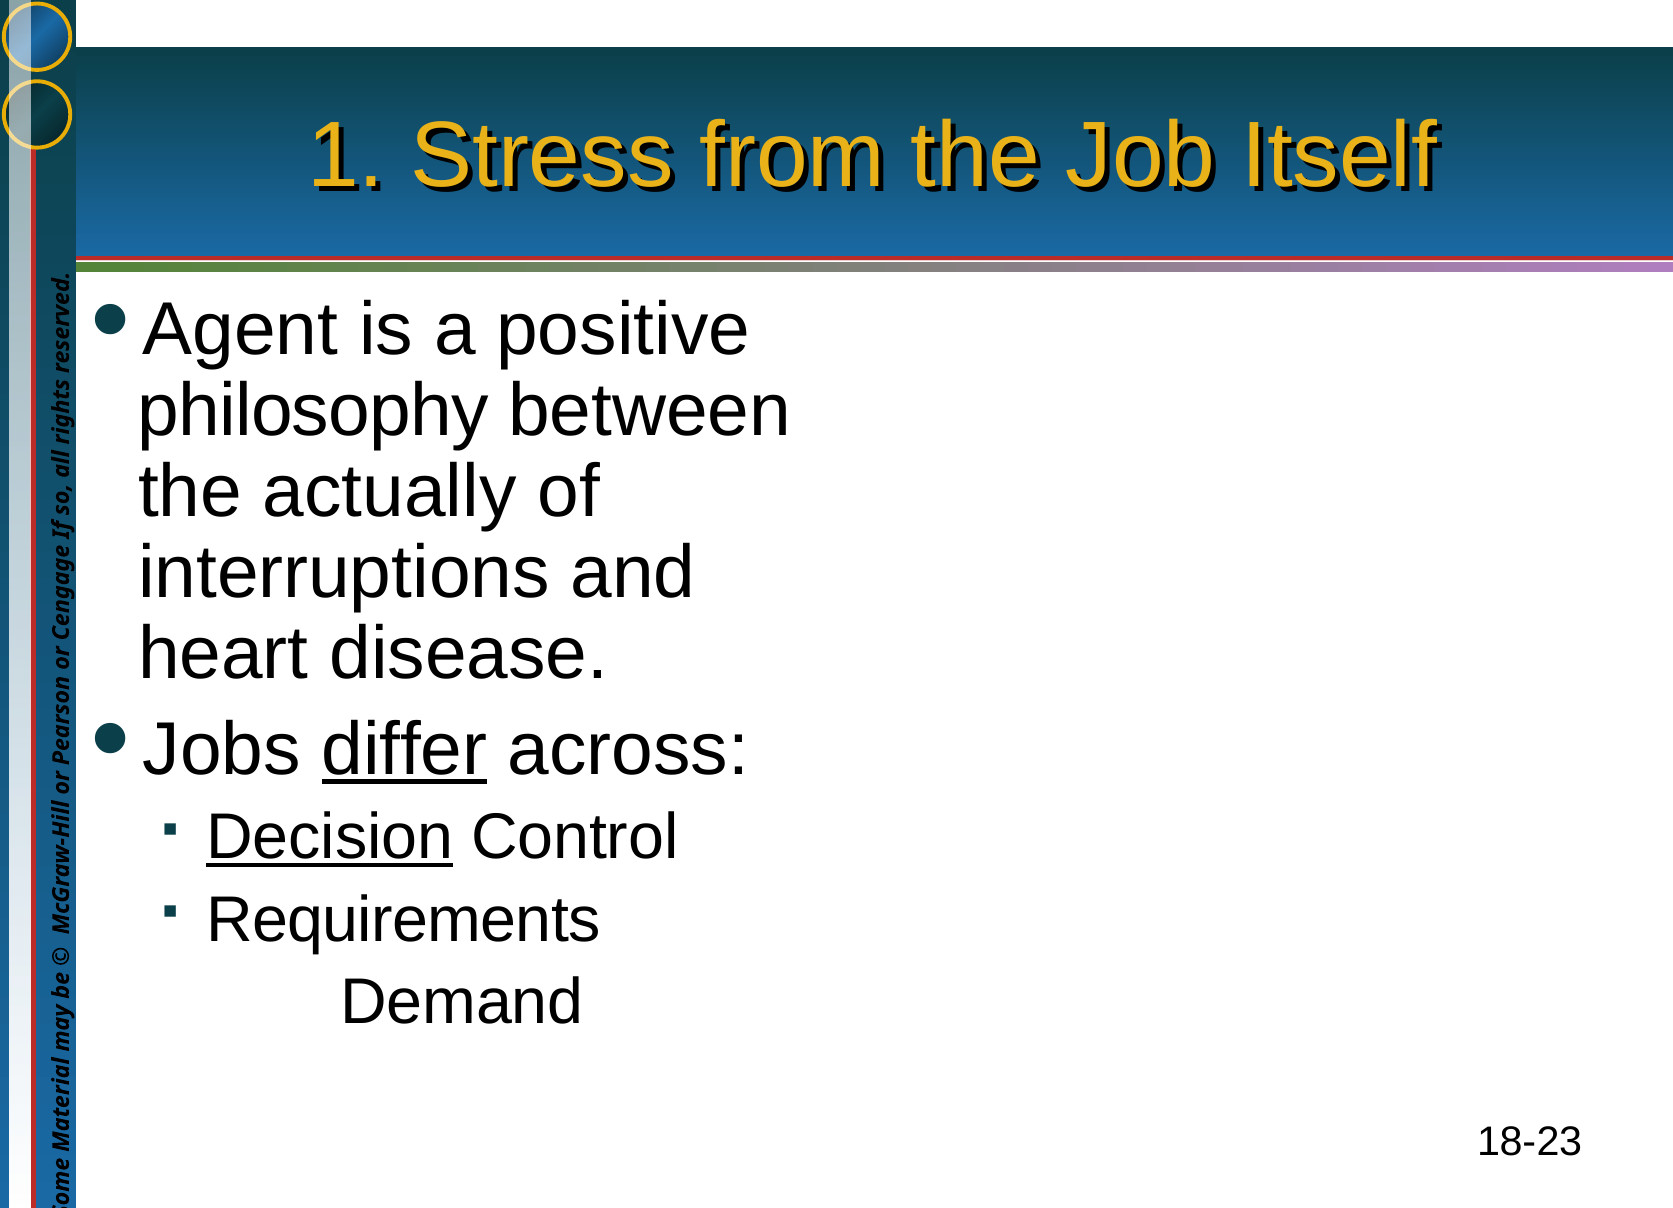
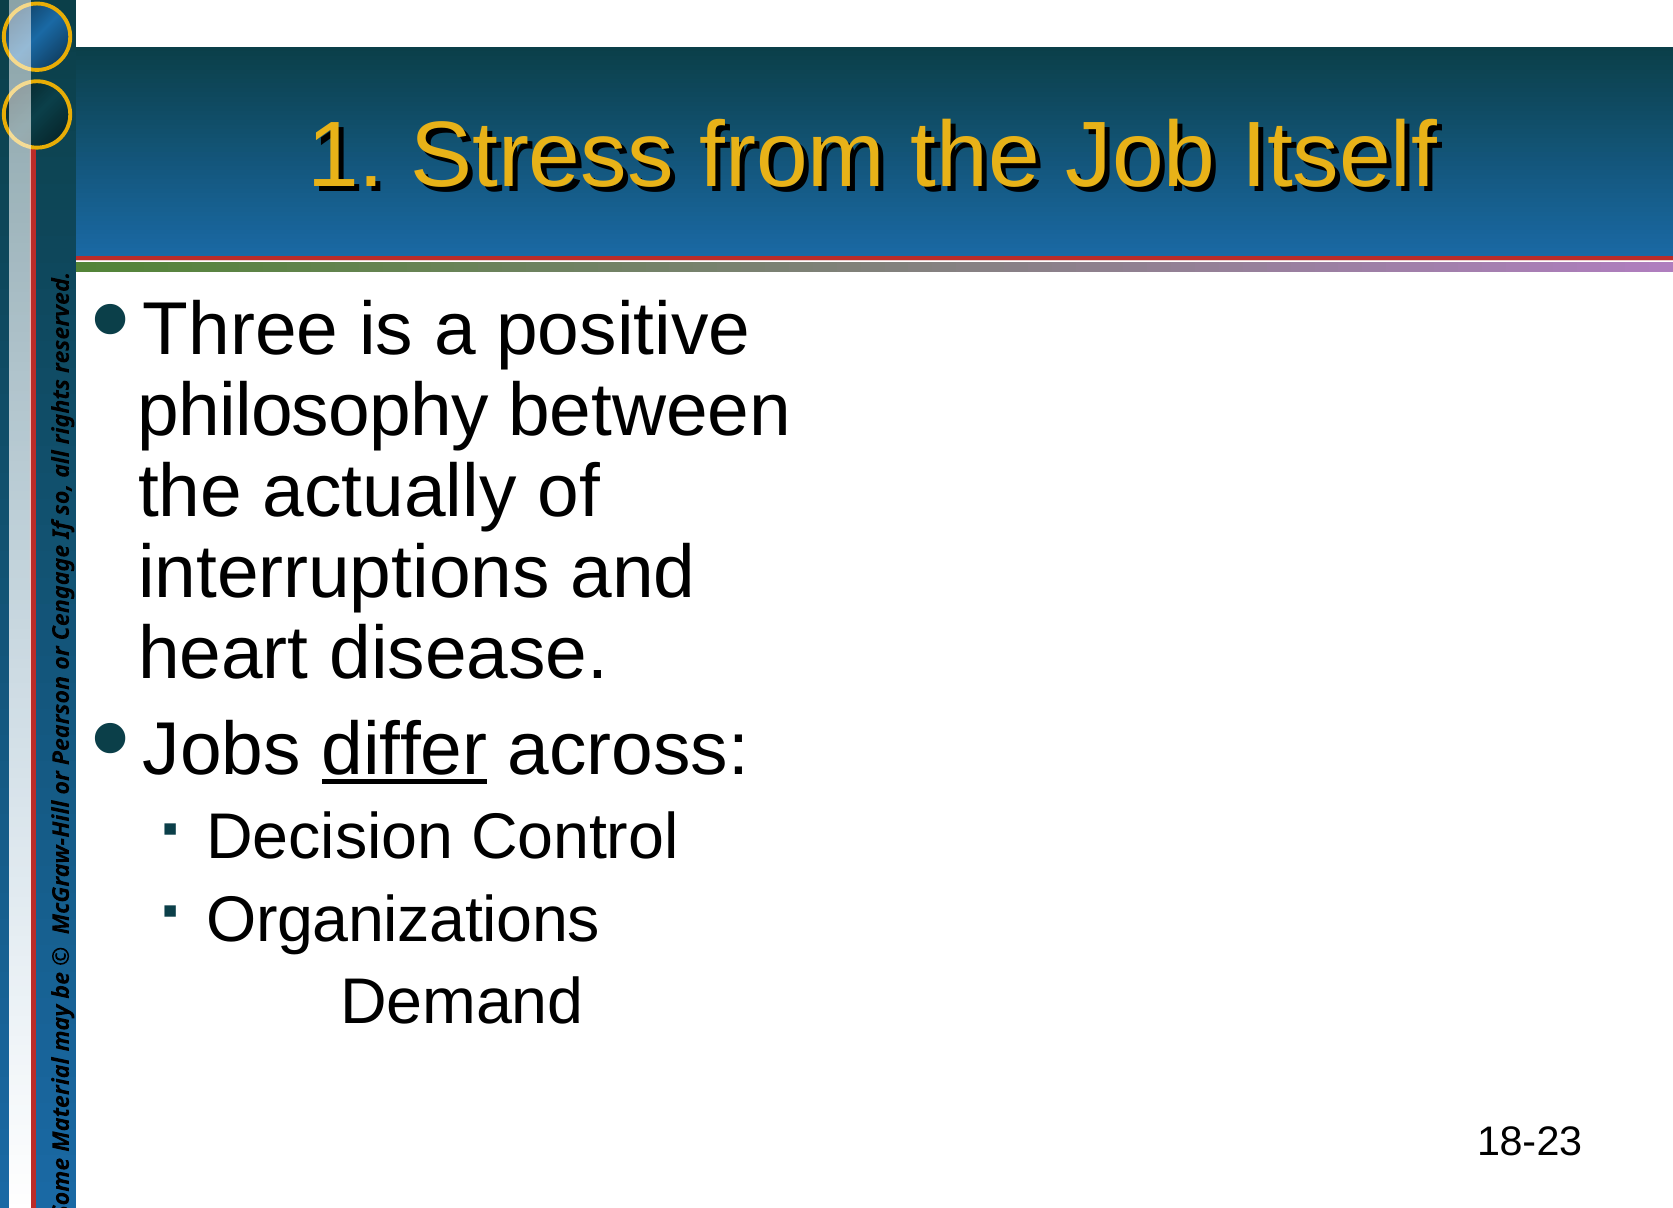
Agent: Agent -> Three (241, 330)
Decision underline: present -> none (330, 838)
Requirements: Requirements -> Organizations (403, 920)
